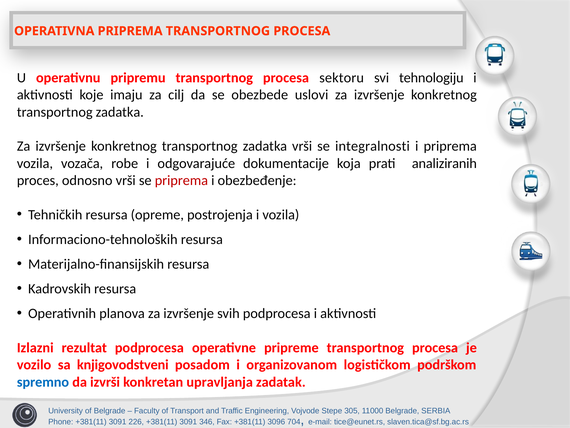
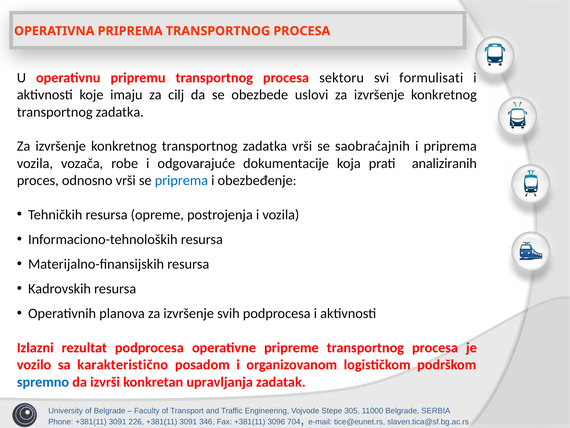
tehnologiju: tehnologiju -> formulisati (431, 78)
integralnosti: integralnosti -> saobraćajnih (372, 146)
priprema colour: red -> blue (181, 180)
knjigovodstveni: knjigovodstveni -> karakteristično (123, 364)
